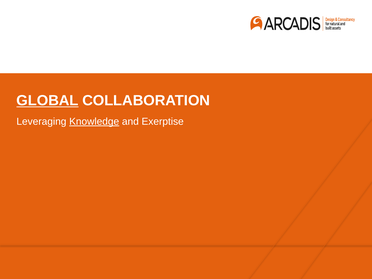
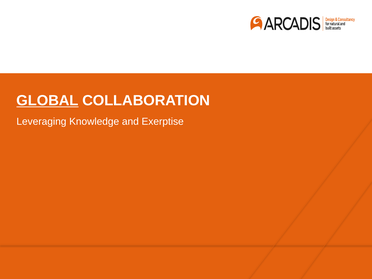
Knowledge underline: present -> none (94, 122)
